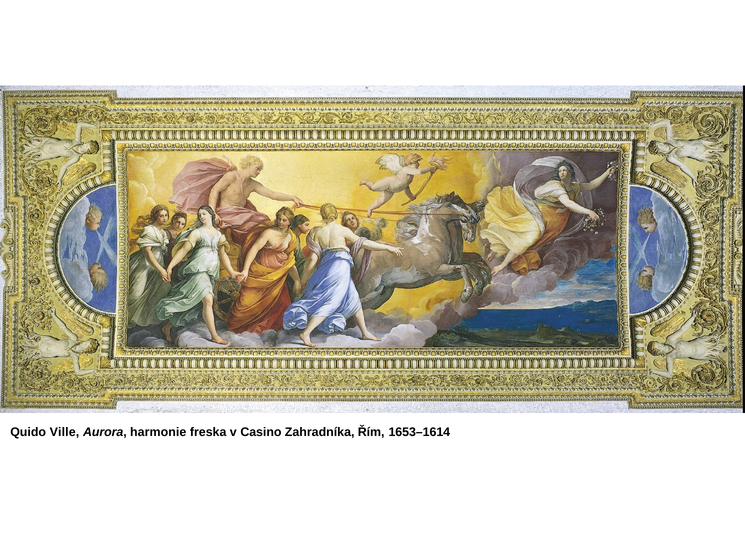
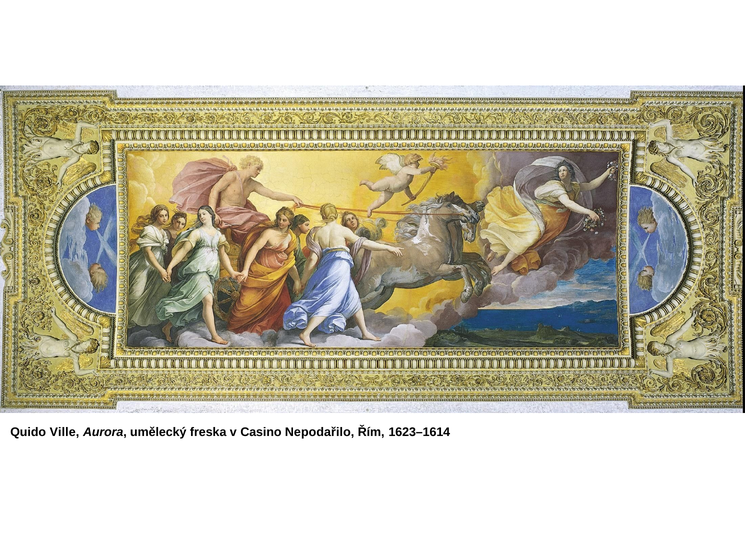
harmonie: harmonie -> umělecký (158, 432)
Zahradníka: Zahradníka -> Nepodařilo (320, 432)
1653–1614: 1653–1614 -> 1623–1614 (419, 432)
